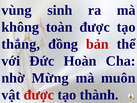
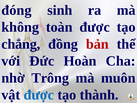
vùng: vùng -> đóng (16, 10)
thắng: thắng -> chẳng (21, 44)
Mừng: Mừng -> Trông (50, 78)
được colour: red -> blue (39, 95)
